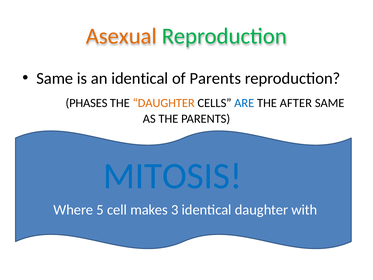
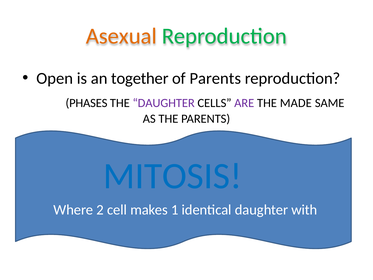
Same: Same -> Open (55, 78)
an identical: identical -> together (140, 78)
DAUGHTER colour: orange -> purple (164, 103)
ARE colour: blue -> purple (244, 103)
AFTER: AFTER -> MADE (296, 103)
5: 5 -> 2 (100, 210)
3: 3 -> 1 (175, 210)
